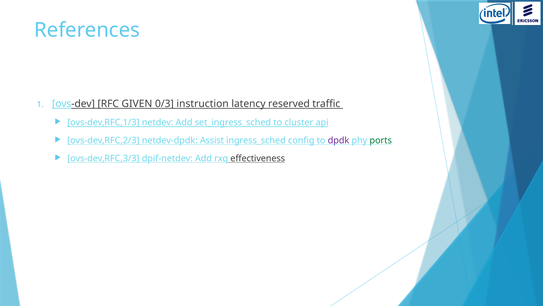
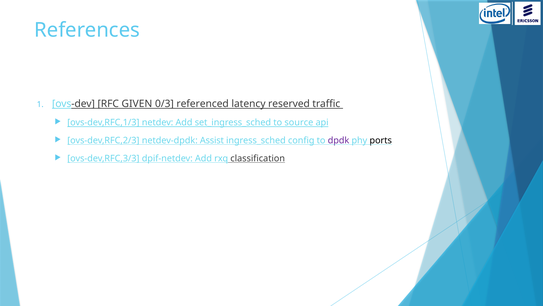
instruction: instruction -> referenced (203, 104)
cluster: cluster -> source (299, 122)
ports colour: green -> black (381, 140)
effectiveness: effectiveness -> classification (258, 158)
